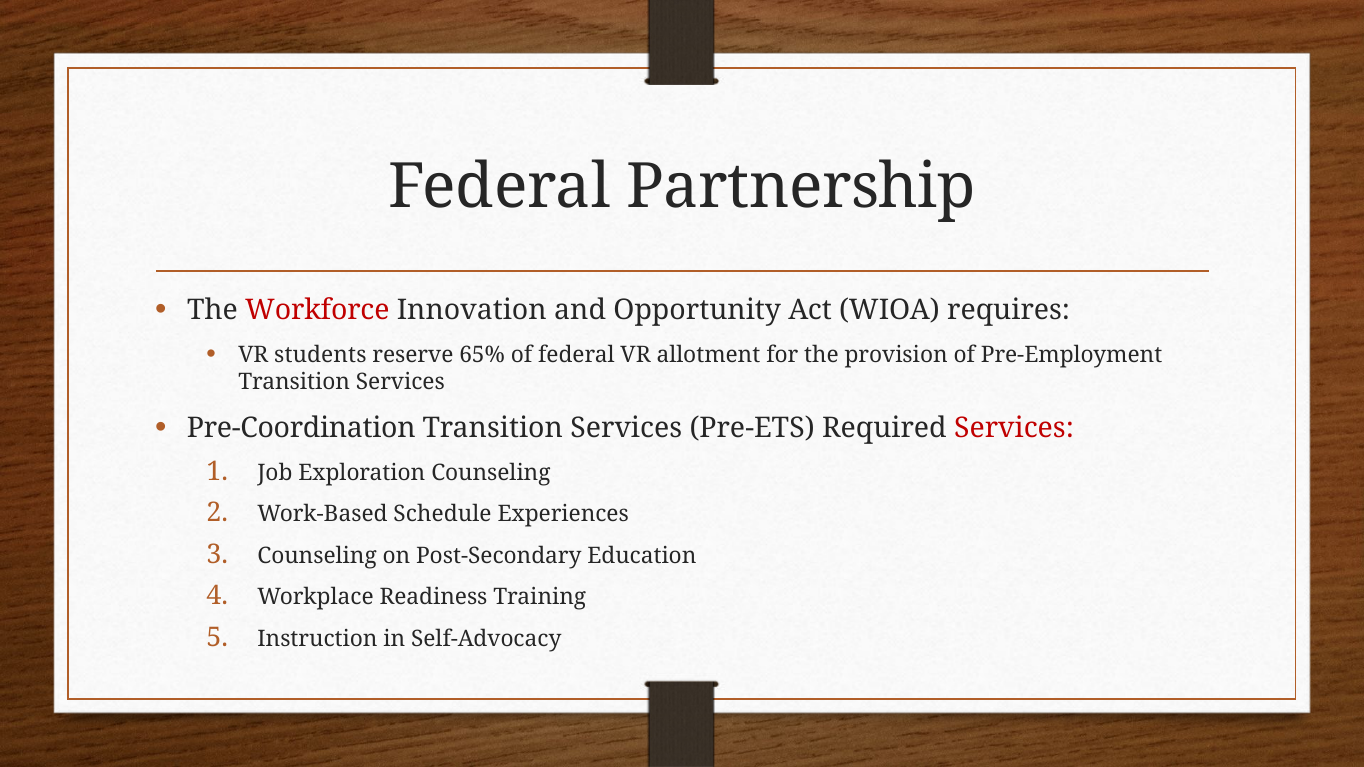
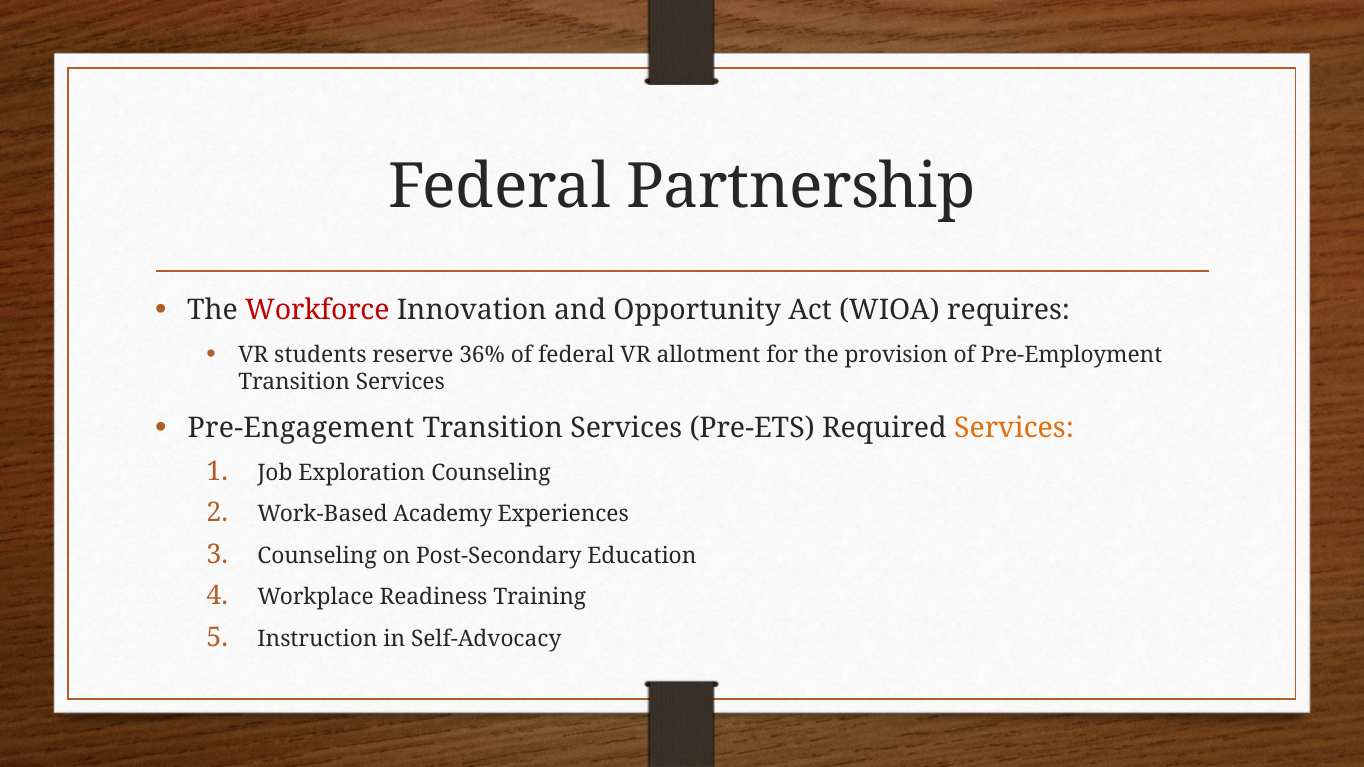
65%: 65% -> 36% (482, 355)
Pre-Coordination: Pre-Coordination -> Pre-Engagement (301, 428)
Services colour: red -> orange (1014, 428)
Schedule: Schedule -> Academy (443, 514)
